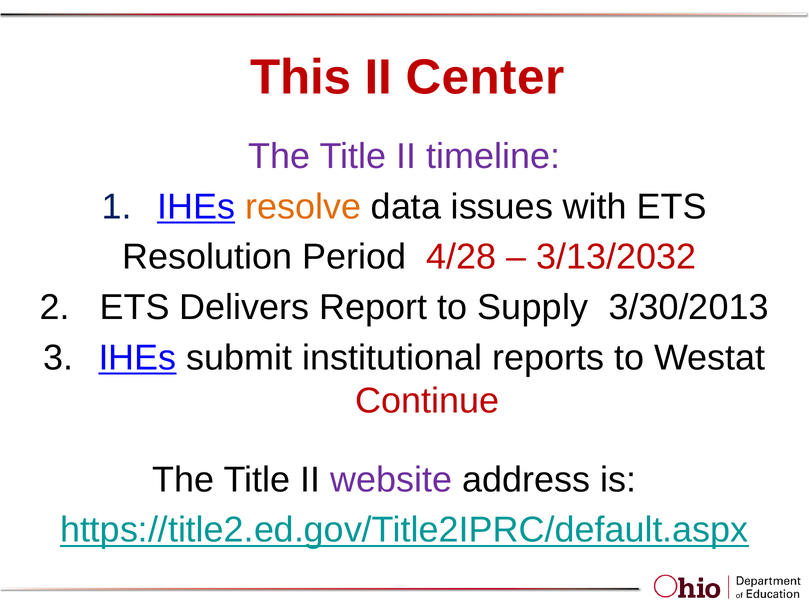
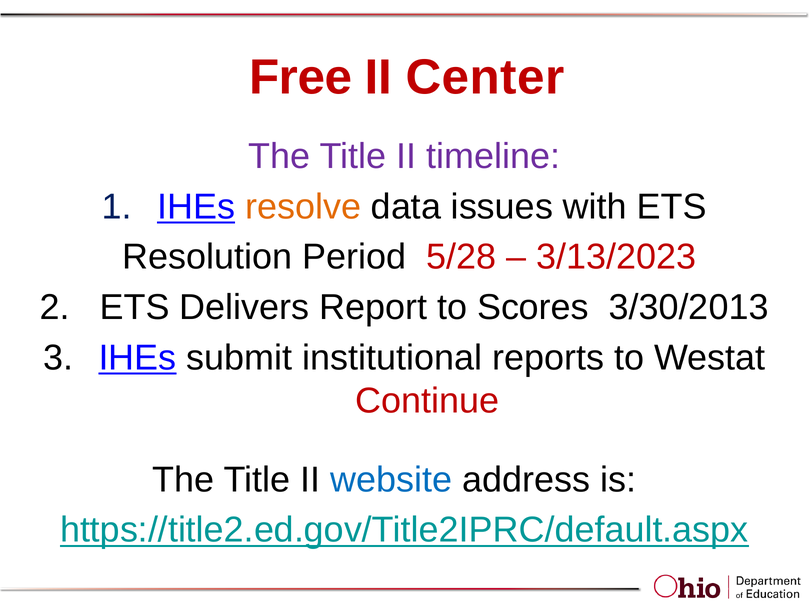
This: This -> Free (301, 78)
4/28: 4/28 -> 5/28 (461, 257)
3/13/2032: 3/13/2032 -> 3/13/2023 (616, 257)
Supply: Supply -> Scores (533, 307)
website colour: purple -> blue (391, 479)
